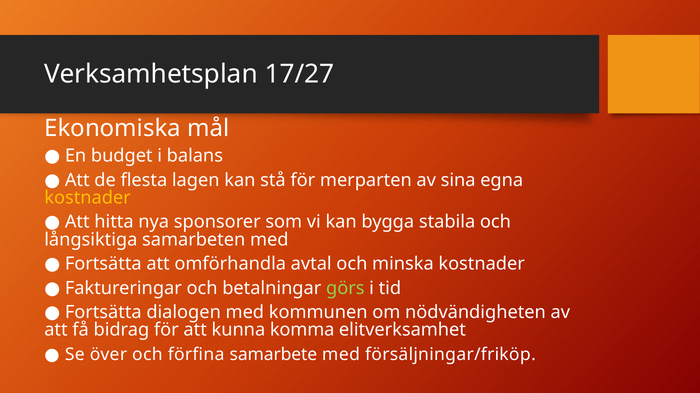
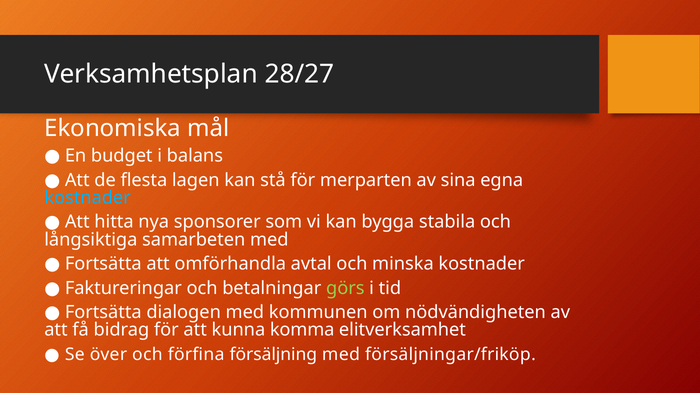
17/27: 17/27 -> 28/27 (299, 74)
kostnader colour: yellow -> light blue (88, 198)
samarbete: samarbete -> försäljning (273, 355)
